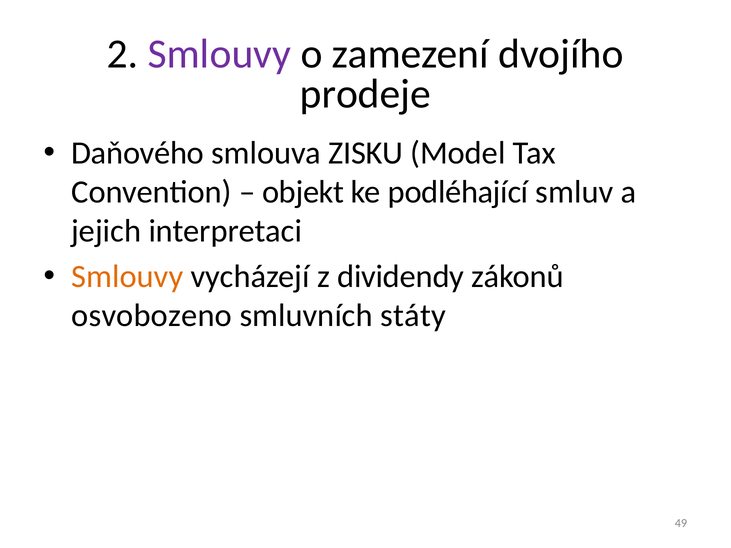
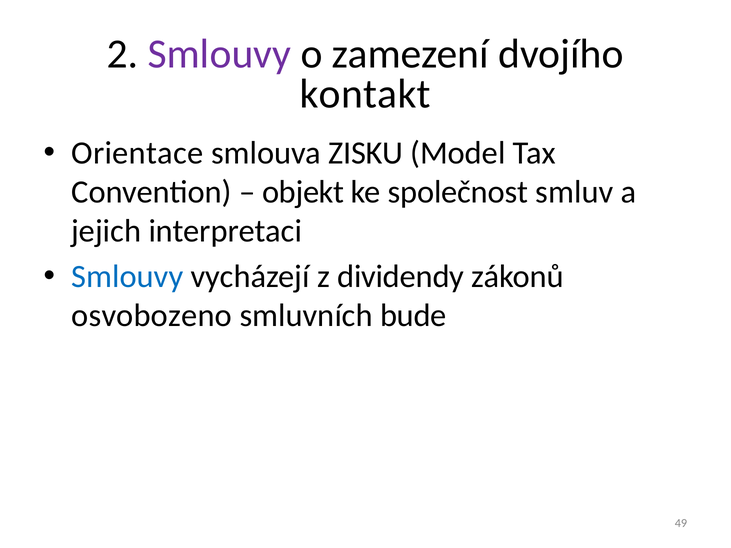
prodeje: prodeje -> kontakt (365, 94)
Daňového: Daňového -> Orientace (137, 153)
podléhající: podléhající -> společnost (458, 192)
Smlouvy colour: orange -> blue (127, 277)
státy: státy -> bude (413, 316)
